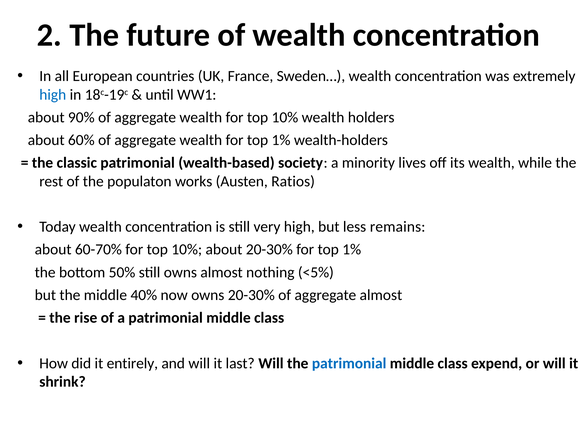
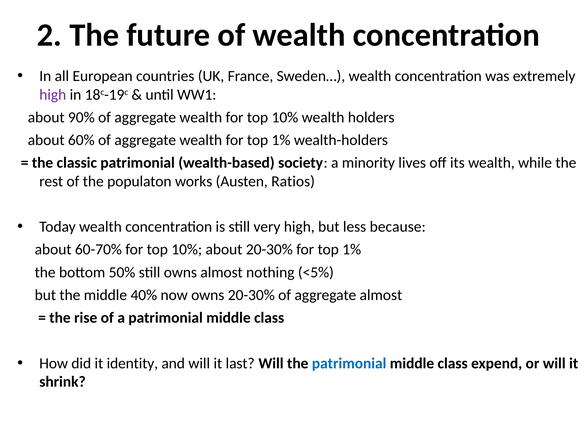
high colour: blue -> purple (53, 95)
remains: remains -> because (398, 227)
entirely: entirely -> identity (132, 363)
